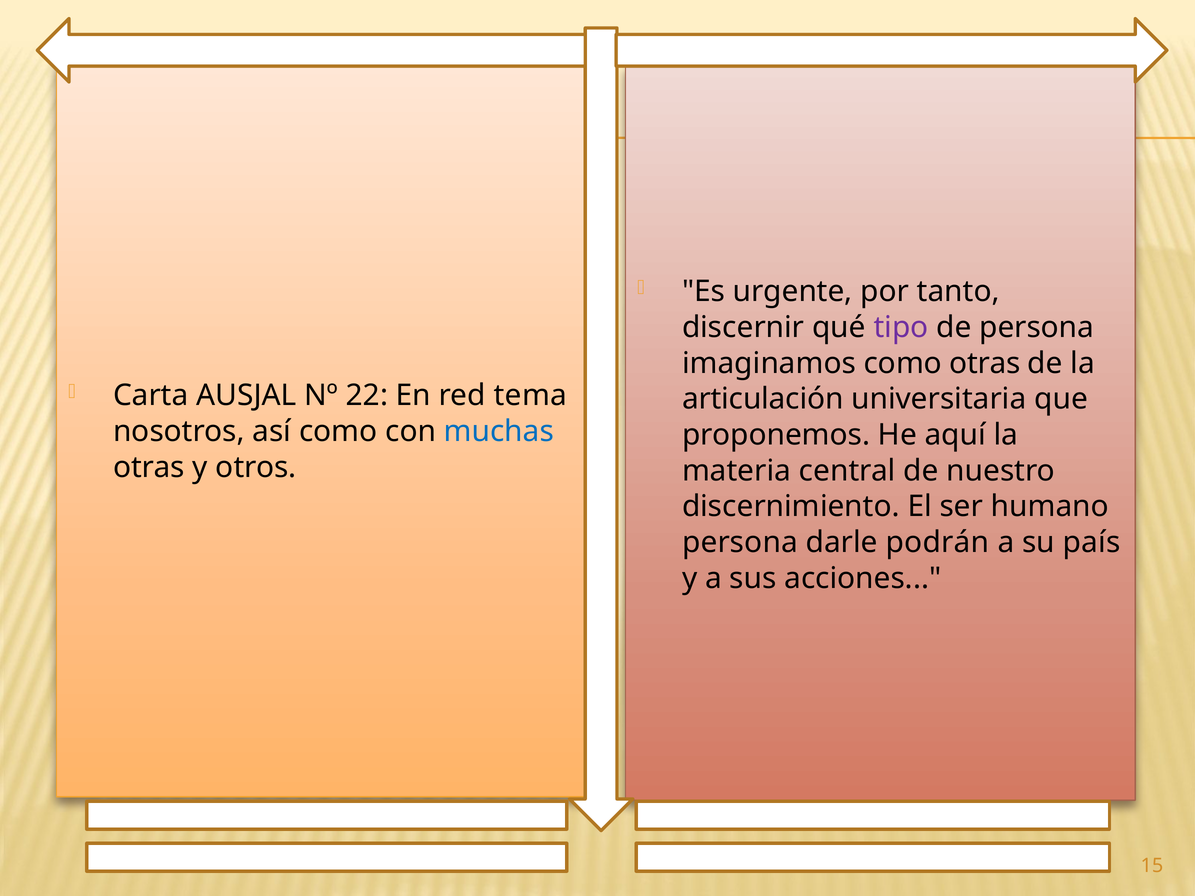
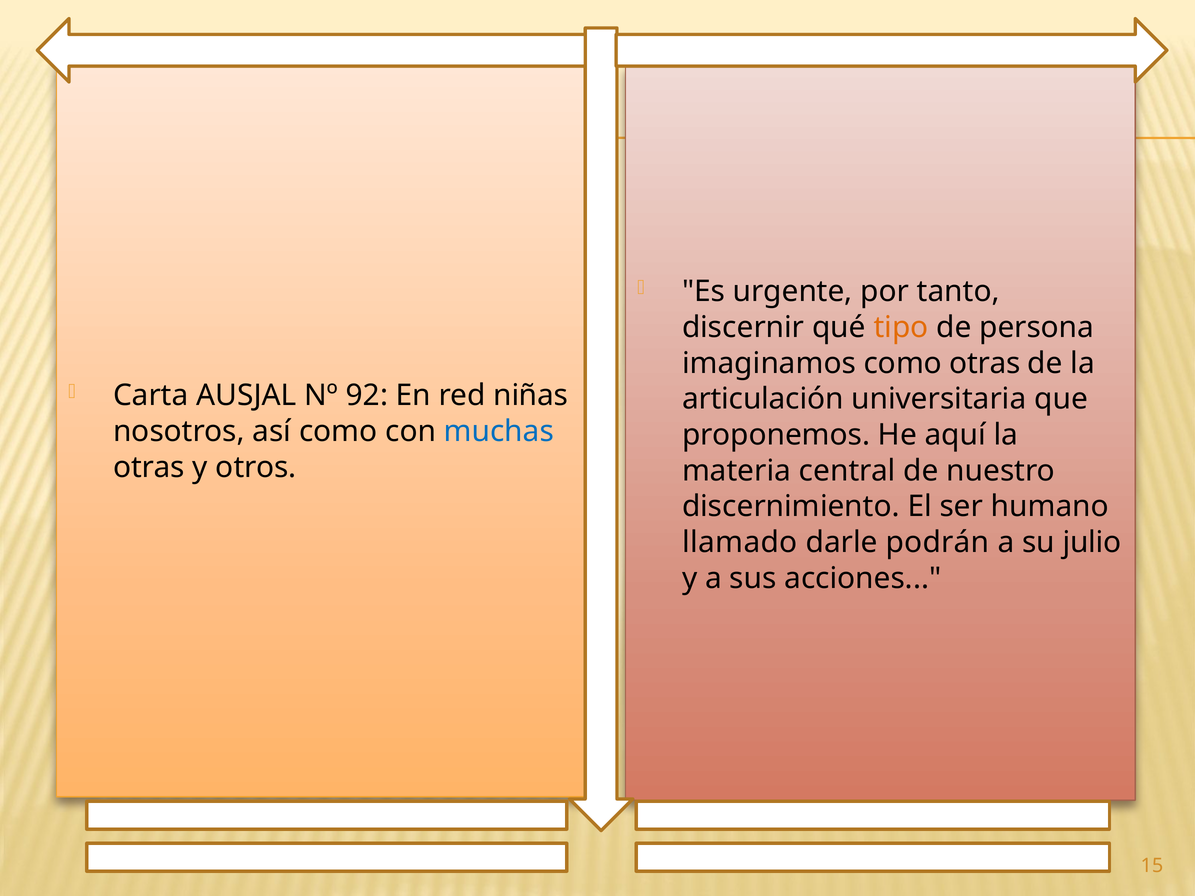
tipo colour: purple -> orange (901, 327)
22: 22 -> 92 (367, 396)
tema: tema -> niñas (531, 396)
persona: persona -> llamado (740, 543)
país: país -> julio (1092, 543)
